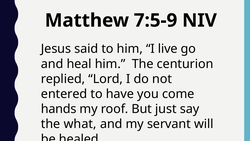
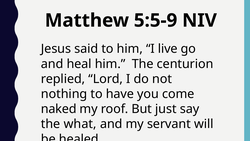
7:5-9: 7:5-9 -> 5:5-9 (156, 20)
entered: entered -> nothing (64, 94)
hands: hands -> naked (59, 109)
